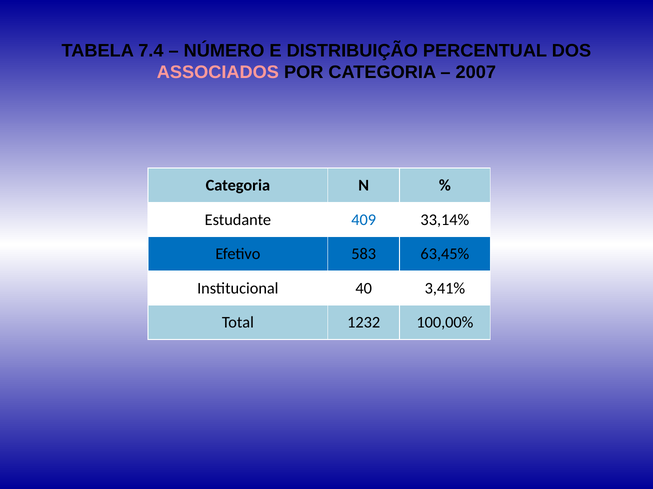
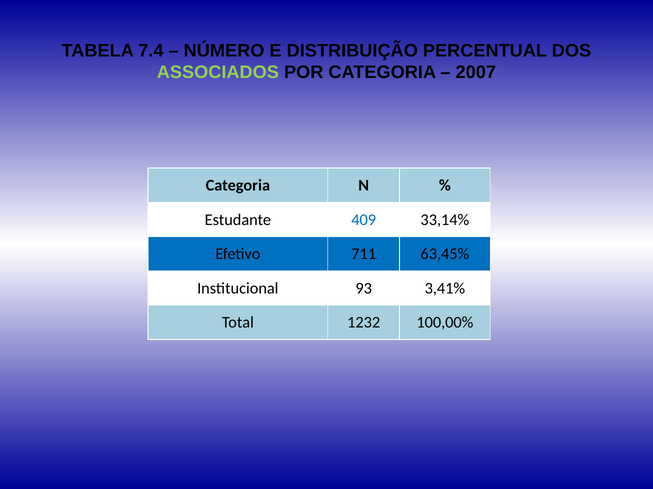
ASSOCIADOS colour: pink -> light green (218, 73)
583: 583 -> 711 (364, 254)
40: 40 -> 93 (364, 289)
